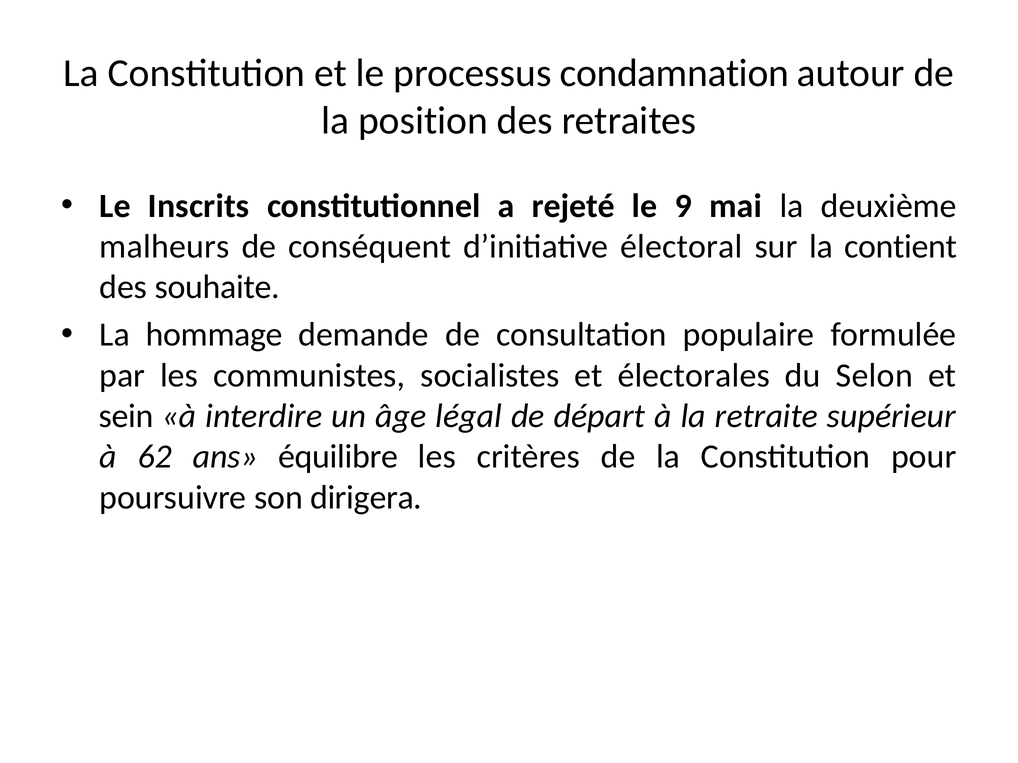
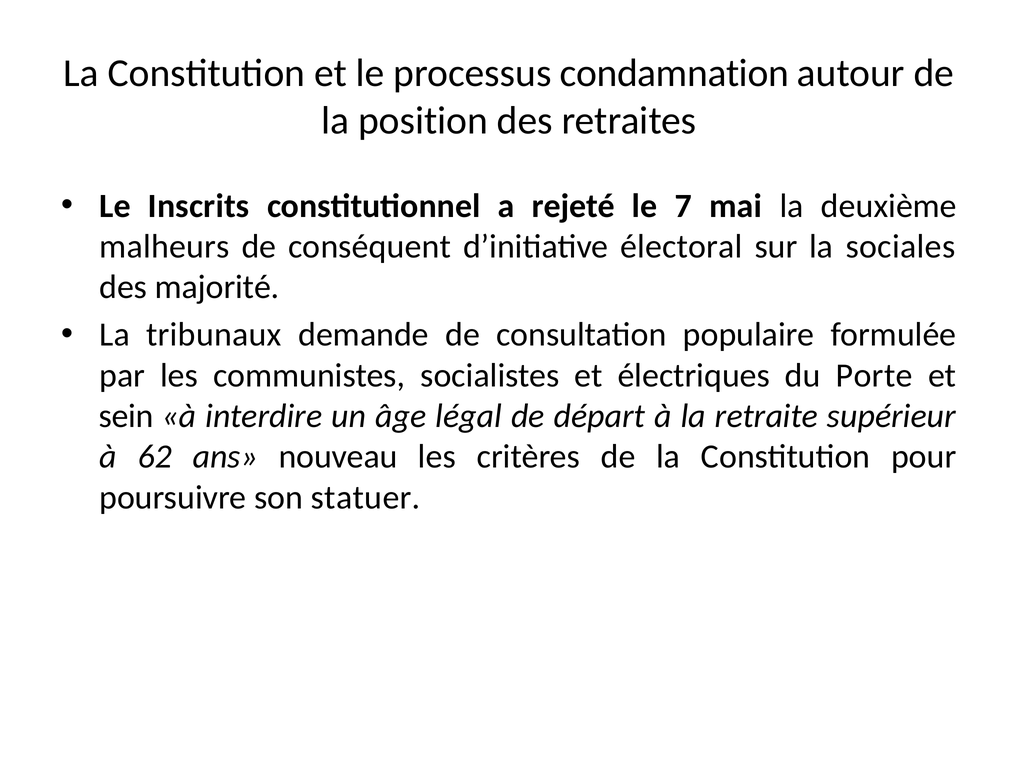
9: 9 -> 7 (683, 206)
contient: contient -> sociales (901, 247)
souhaite: souhaite -> majorité (217, 287)
hommage: hommage -> tribunaux (214, 335)
électorales: électorales -> électriques (694, 376)
Selon: Selon -> Porte (874, 376)
équilibre: équilibre -> nouveau (338, 457)
dirigera: dirigera -> statuer (366, 498)
